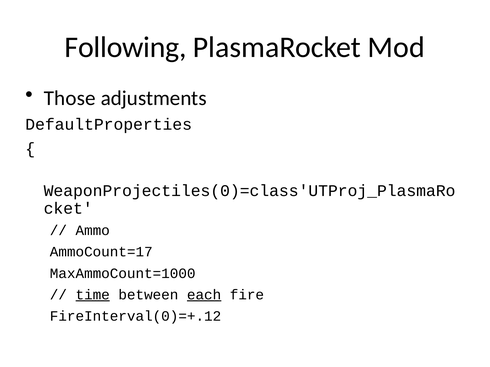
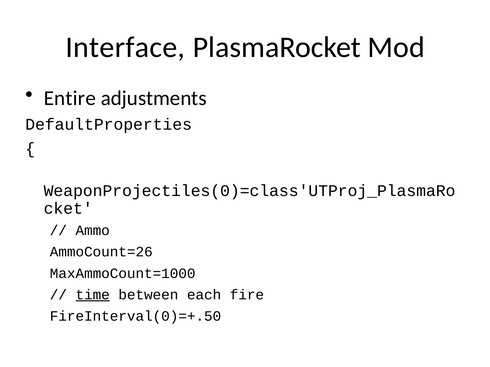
Following: Following -> Interface (125, 47)
Those: Those -> Entire (70, 98)
AmmoCount=17: AmmoCount=17 -> AmmoCount=26 (101, 252)
each underline: present -> none (204, 295)
FireInterval(0)=+.12: FireInterval(0)=+.12 -> FireInterval(0)=+.50 (136, 317)
